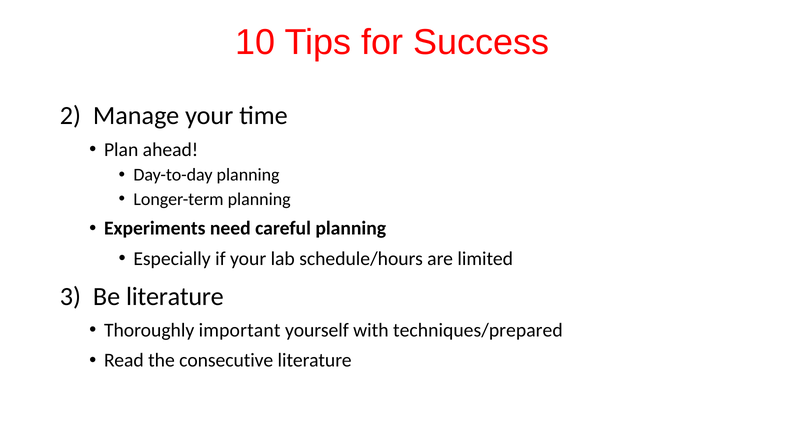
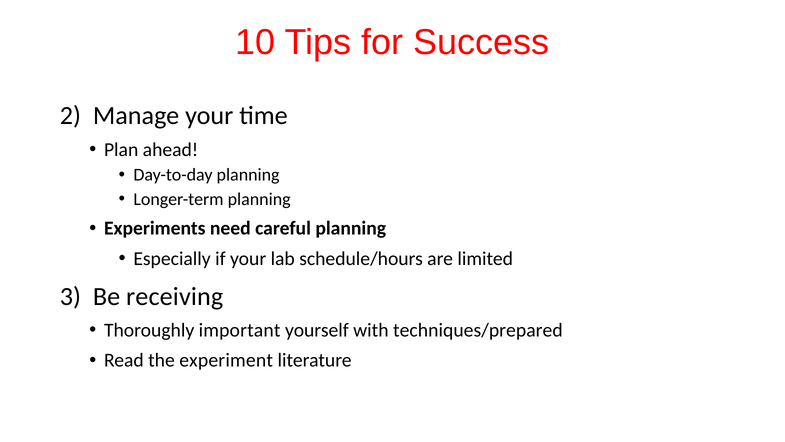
Be literature: literature -> receiving (175, 296)
consecutive: consecutive -> experiment (226, 360)
